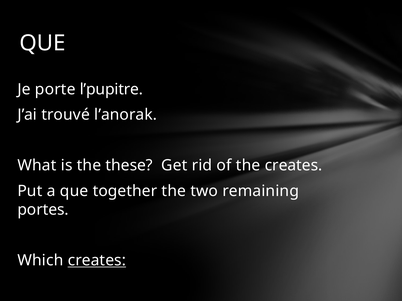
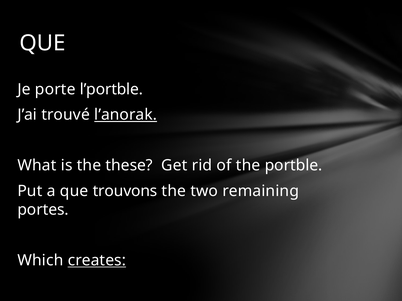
l’pupitre: l’pupitre -> l’portble (111, 89)
l’anorak underline: none -> present (126, 115)
the creates: creates -> portble (294, 166)
together: together -> trouvons (125, 191)
